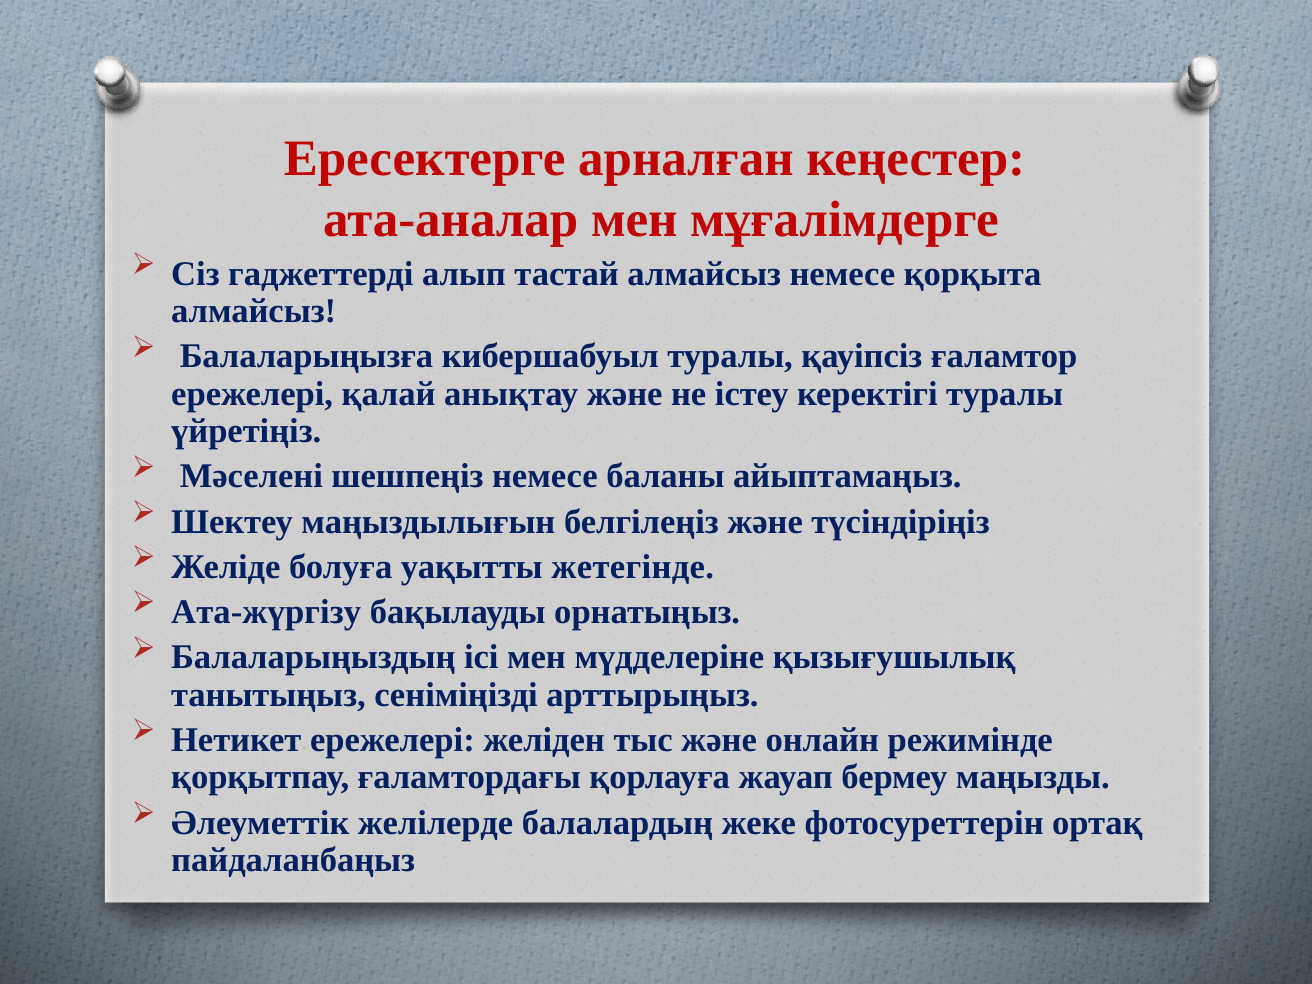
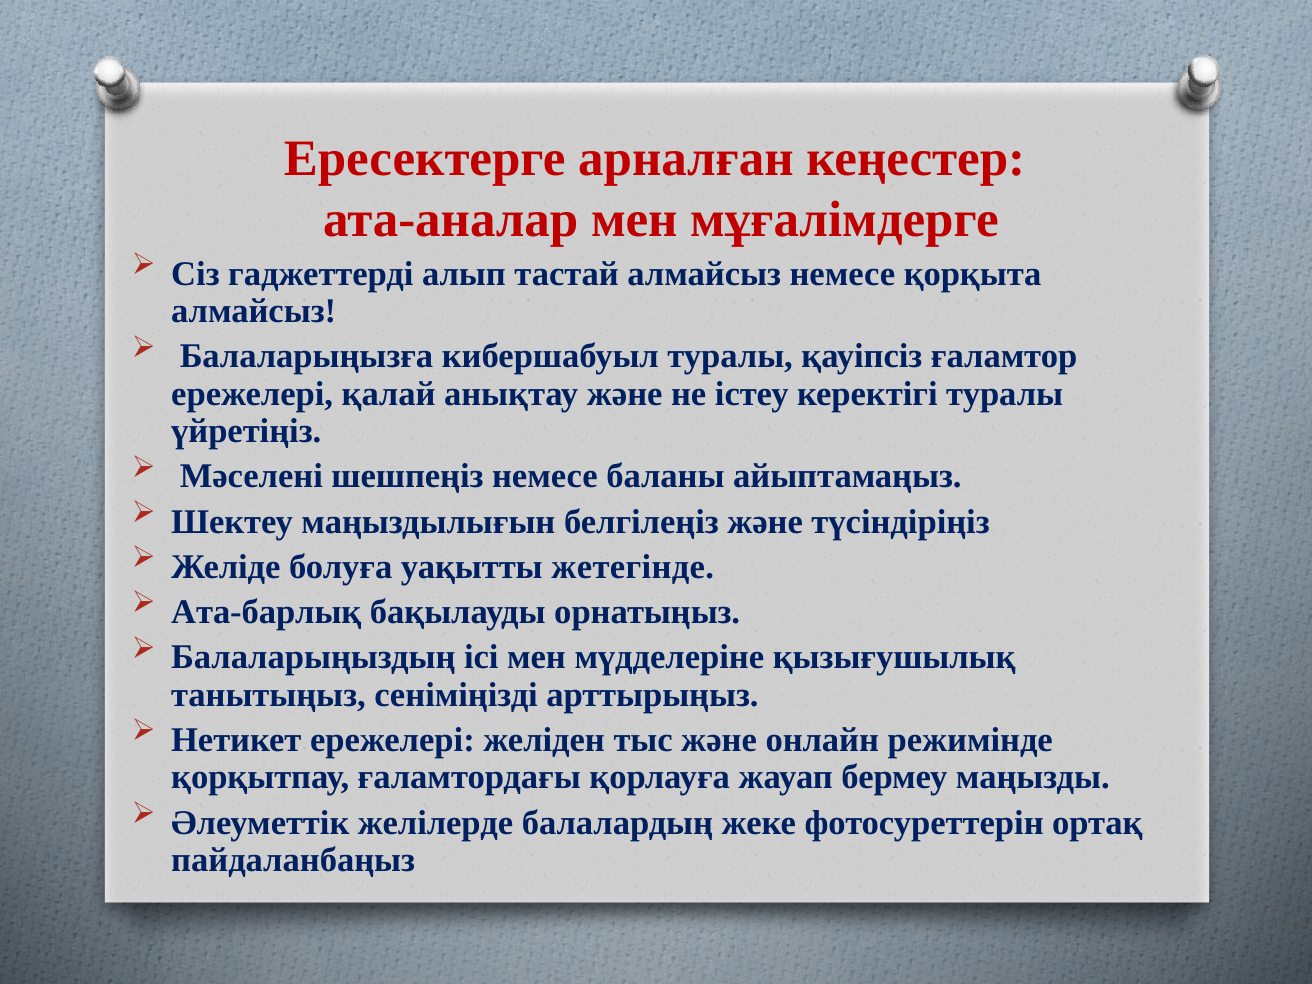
Ата-жүргізу: Ата-жүргізу -> Ата-барлық (266, 612)
